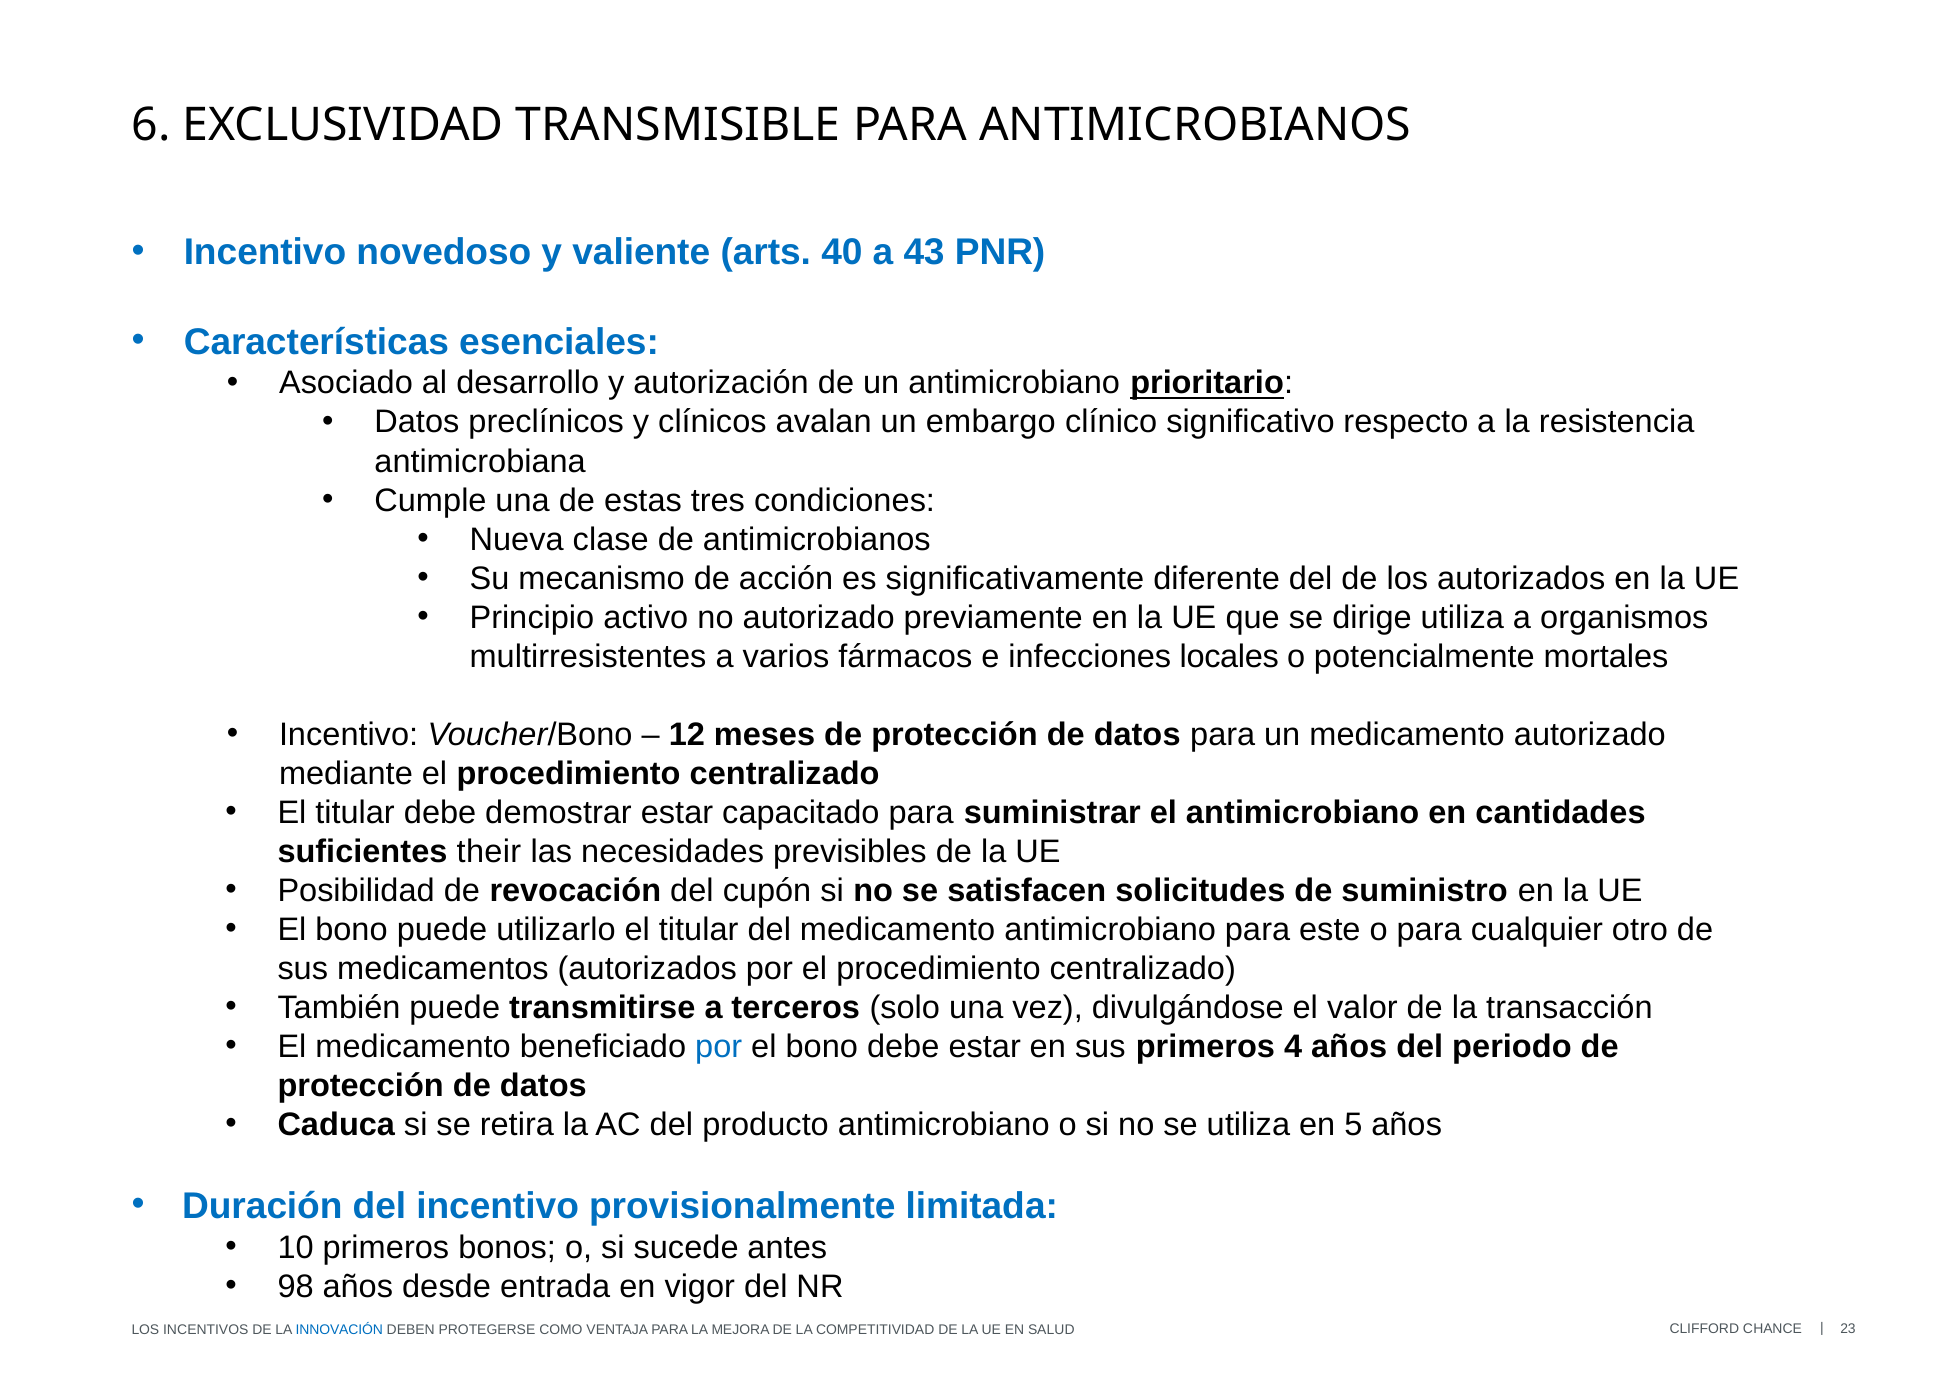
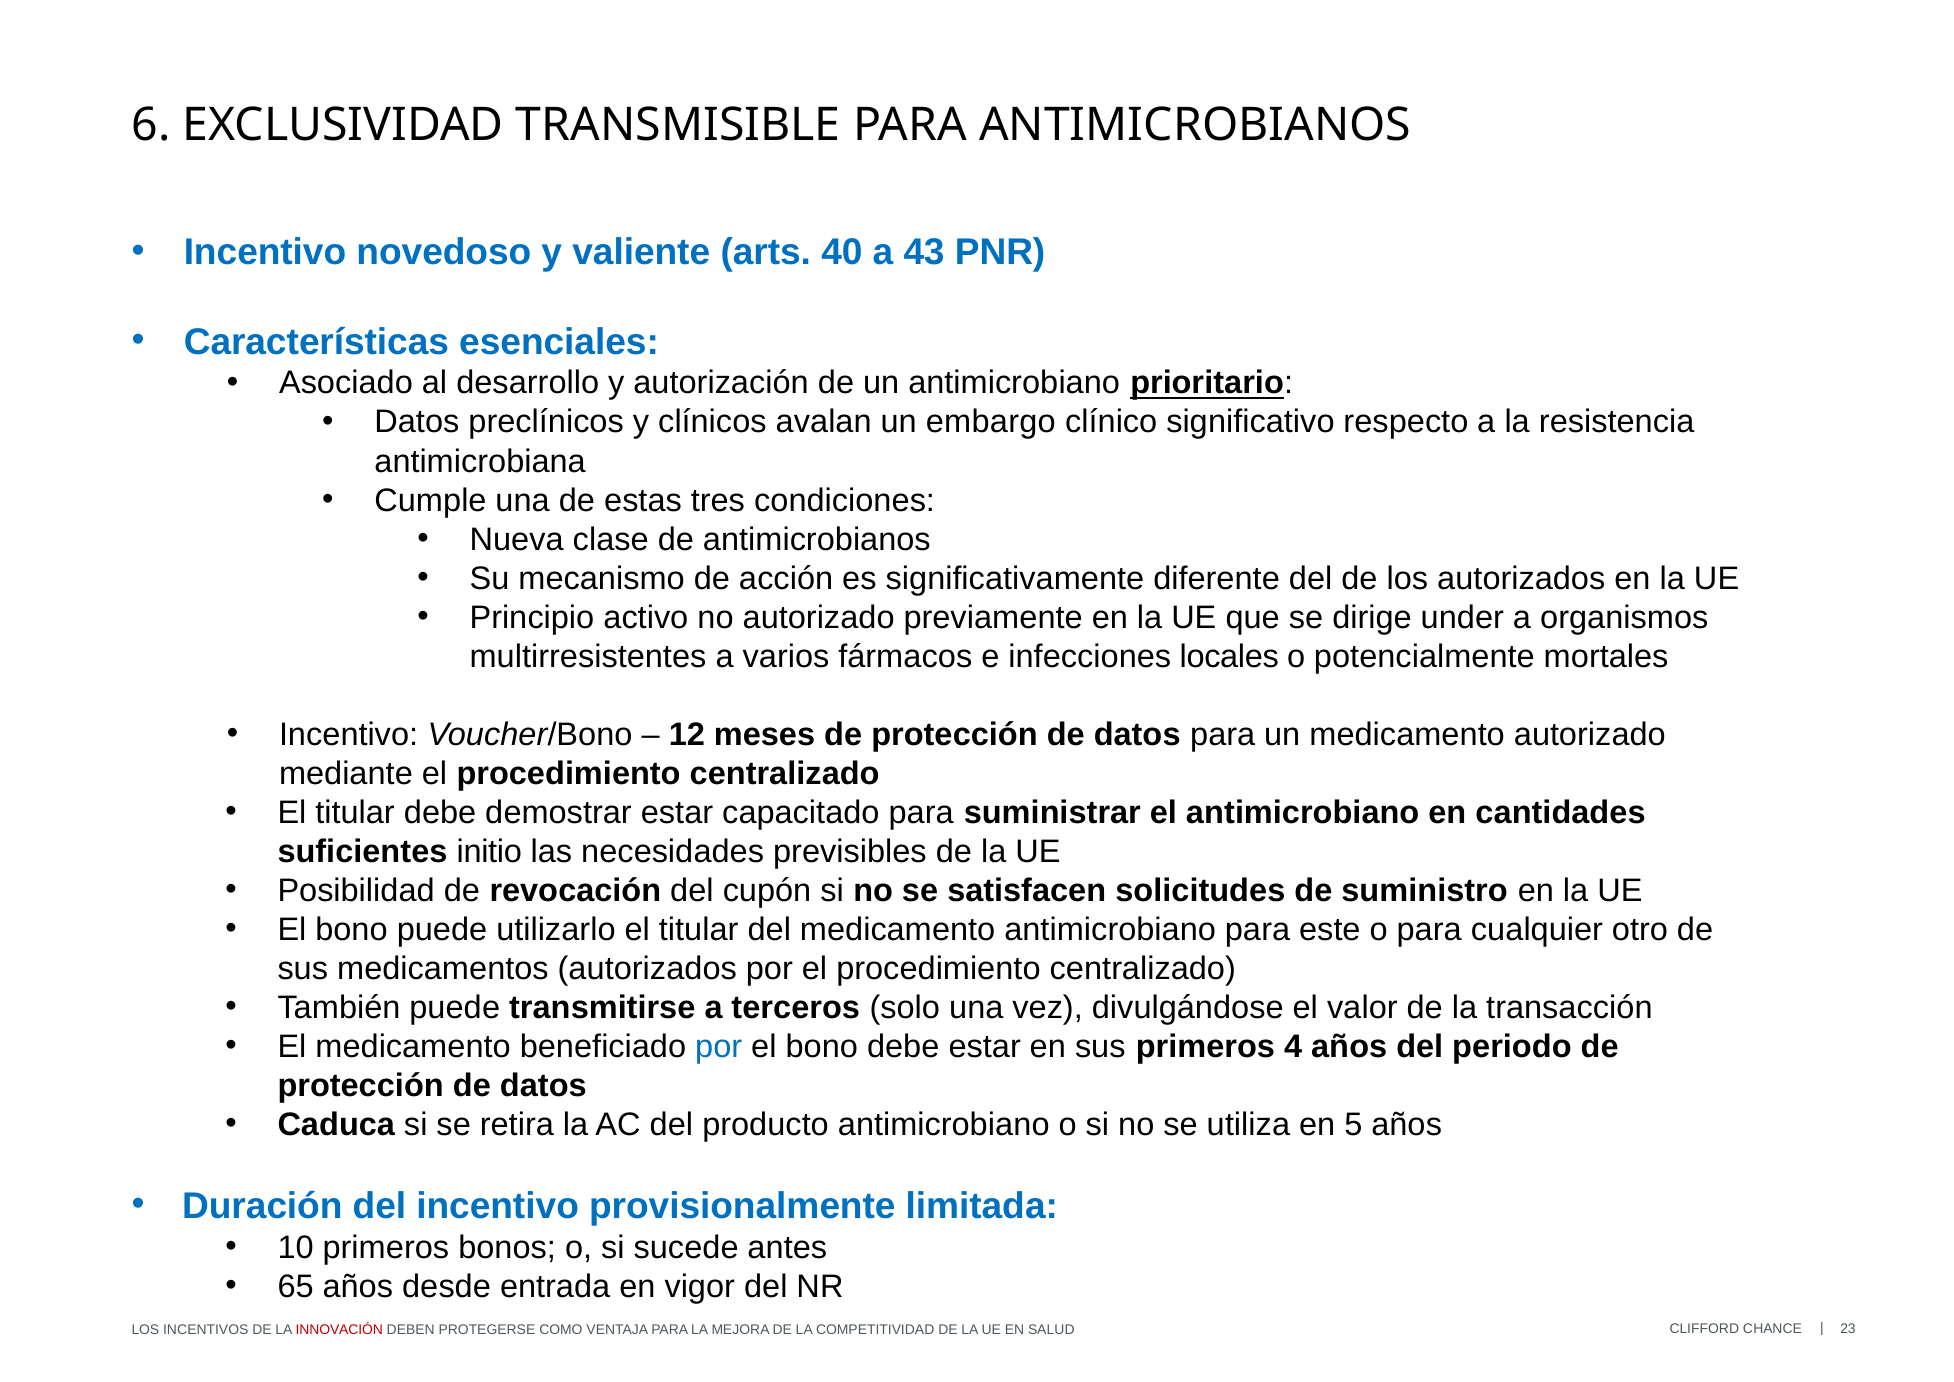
dirige utiliza: utiliza -> under (1462, 617)
their: their -> initio (489, 851)
98: 98 -> 65 (296, 1286)
INNOVACIÓN colour: blue -> red (339, 1330)
